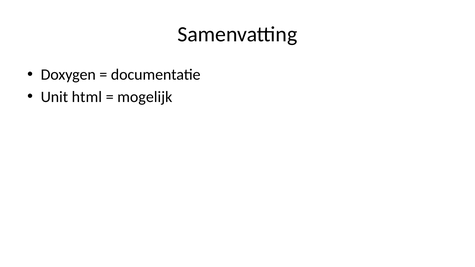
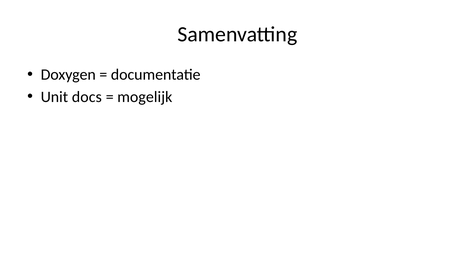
html: html -> docs (87, 97)
